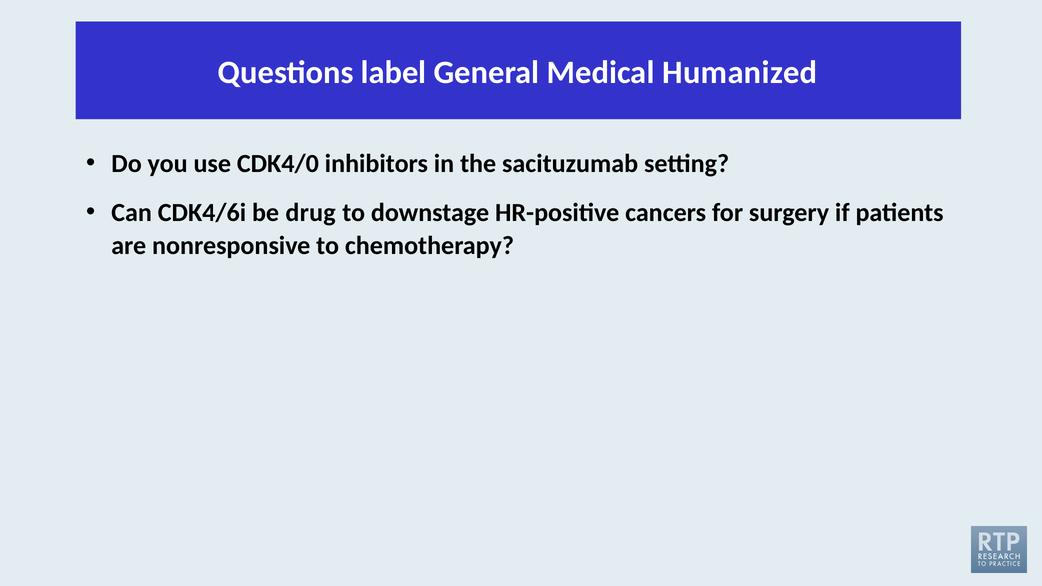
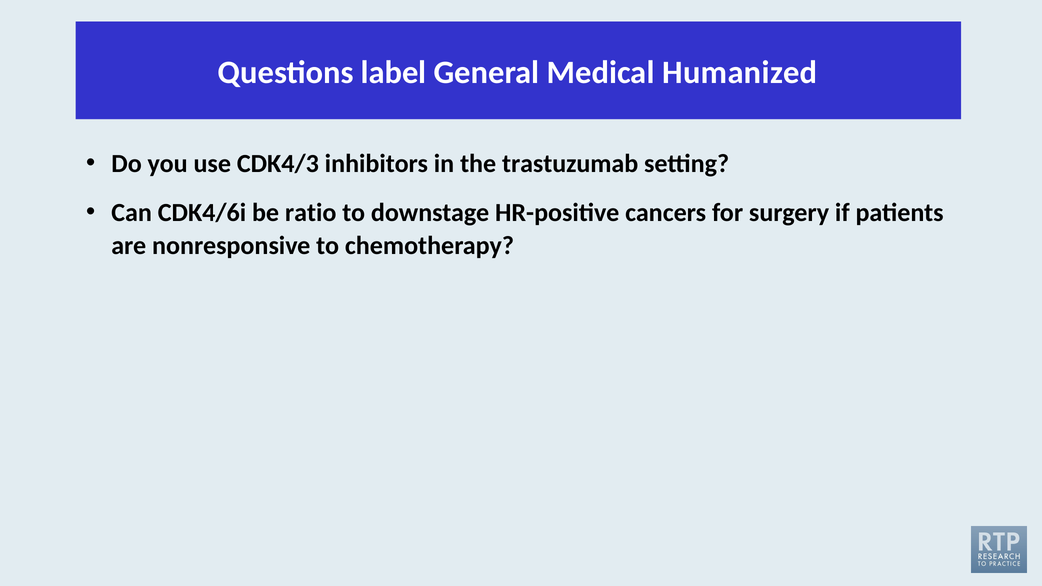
CDK4/0: CDK4/0 -> CDK4/3 (278, 164)
sacituzumab: sacituzumab -> trastuzumab (570, 164)
drug: drug -> ratio (311, 213)
